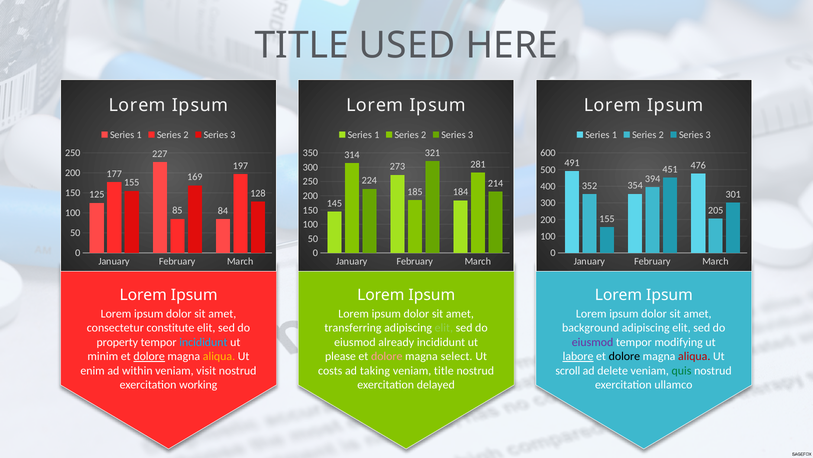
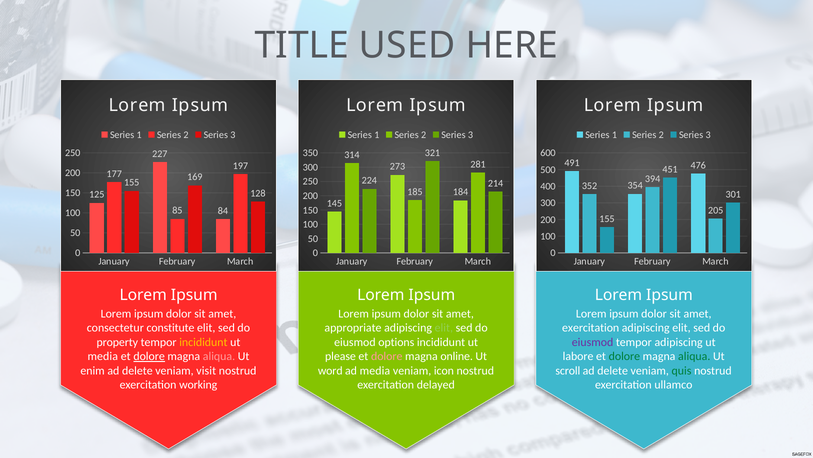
transferring: transferring -> appropriate (353, 327)
background: background -> exercitation (591, 327)
incididunt colour: light blue -> yellow (203, 342)
already: already -> options (396, 342)
tempor modifying: modifying -> adipiscing (679, 342)
minim: minim -> media (103, 356)
aliqua colour: yellow -> pink (219, 356)
select: select -> online (457, 356)
labore underline: present -> none (578, 356)
dolore colour: black -> green (624, 356)
aliqua colour: red -> green (694, 356)
enim ad within: within -> delete (137, 370)
costs: costs -> word (330, 370)
ad taking: taking -> media (375, 370)
veniam title: title -> icon (444, 370)
